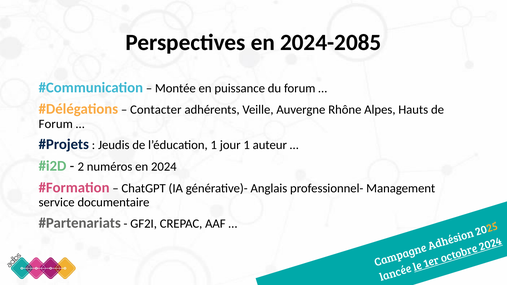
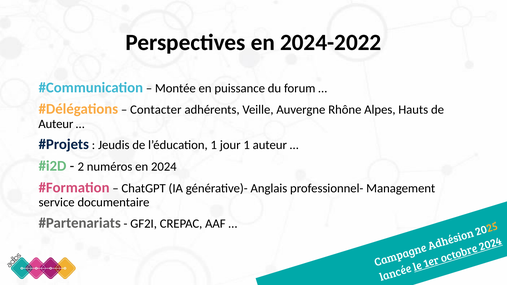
2024-2085: 2024-2085 -> 2024-2022 (331, 43)
Forum: Forum -> Auteur (56, 124)
